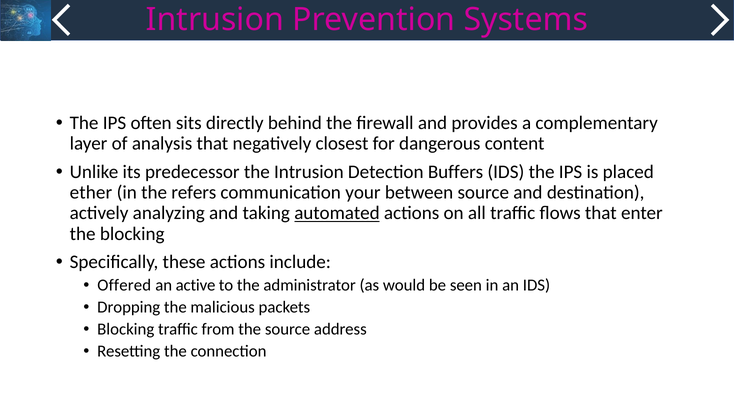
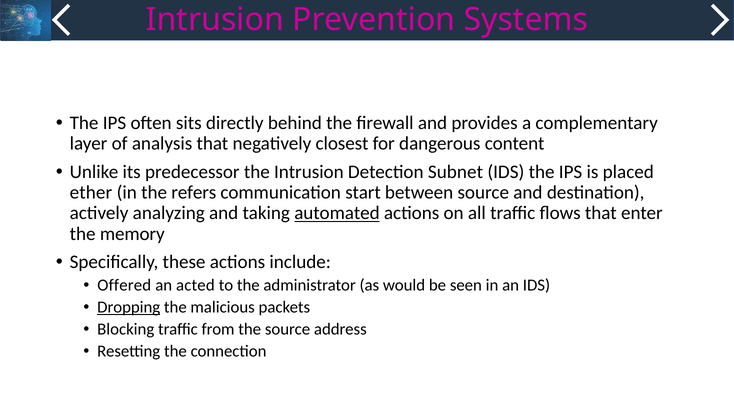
Buffers: Buffers -> Subnet (455, 172)
your: your -> start (363, 192)
the blocking: blocking -> memory (132, 234)
active: active -> acted (195, 285)
Dropping underline: none -> present (129, 307)
